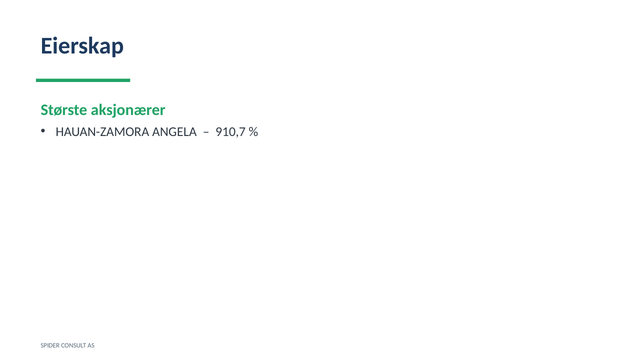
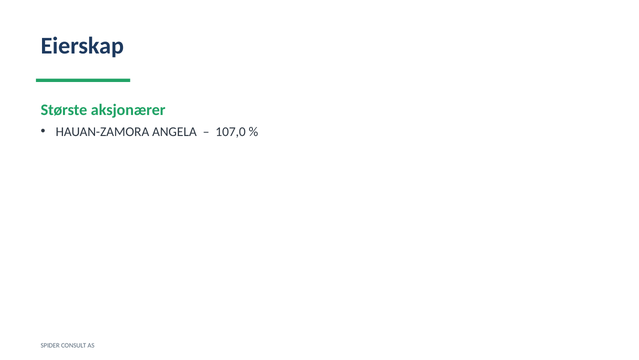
910,7: 910,7 -> 107,0 (231, 131)
